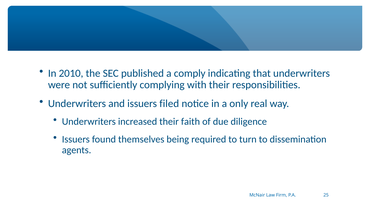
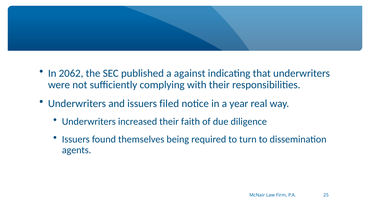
2010: 2010 -> 2062 (71, 73)
comply: comply -> against (190, 73)
only: only -> year (239, 104)
